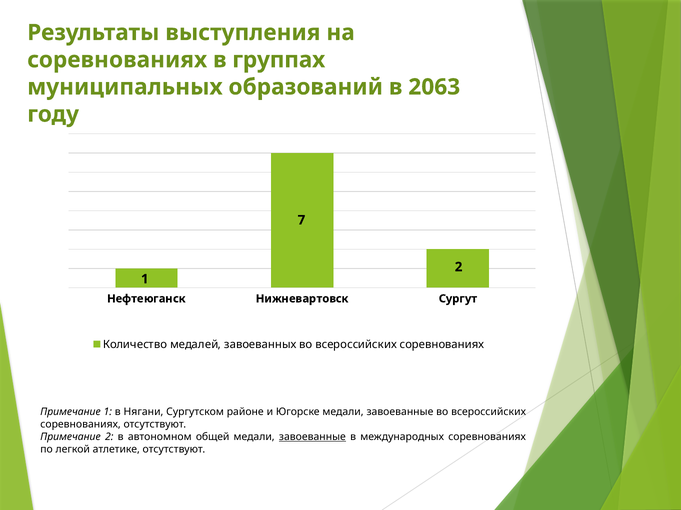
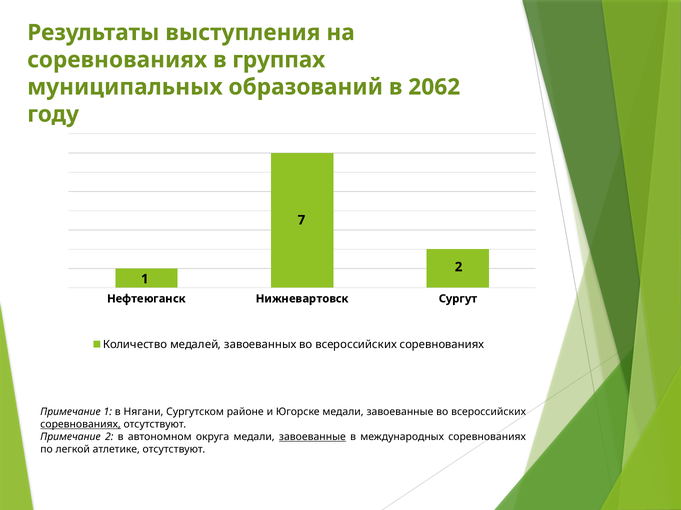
2063: 2063 -> 2062 (434, 87)
соревнованиях underline: none -> present (81, 425)
общей: общей -> округа (213, 437)
